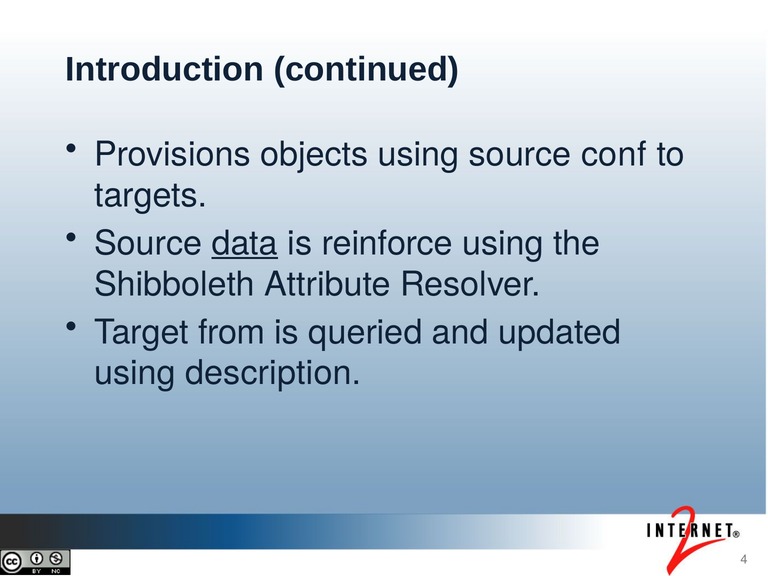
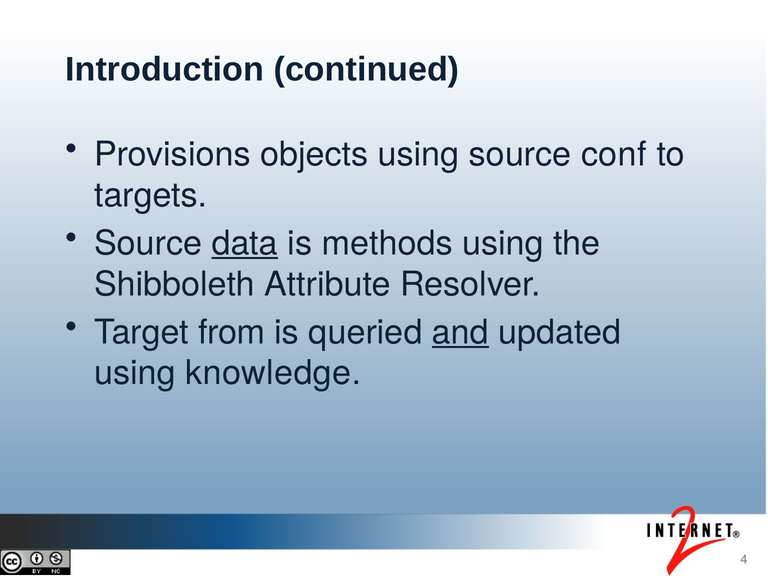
reinforce: reinforce -> methods (387, 243)
and underline: none -> present (460, 332)
description: description -> knowledge (273, 373)
